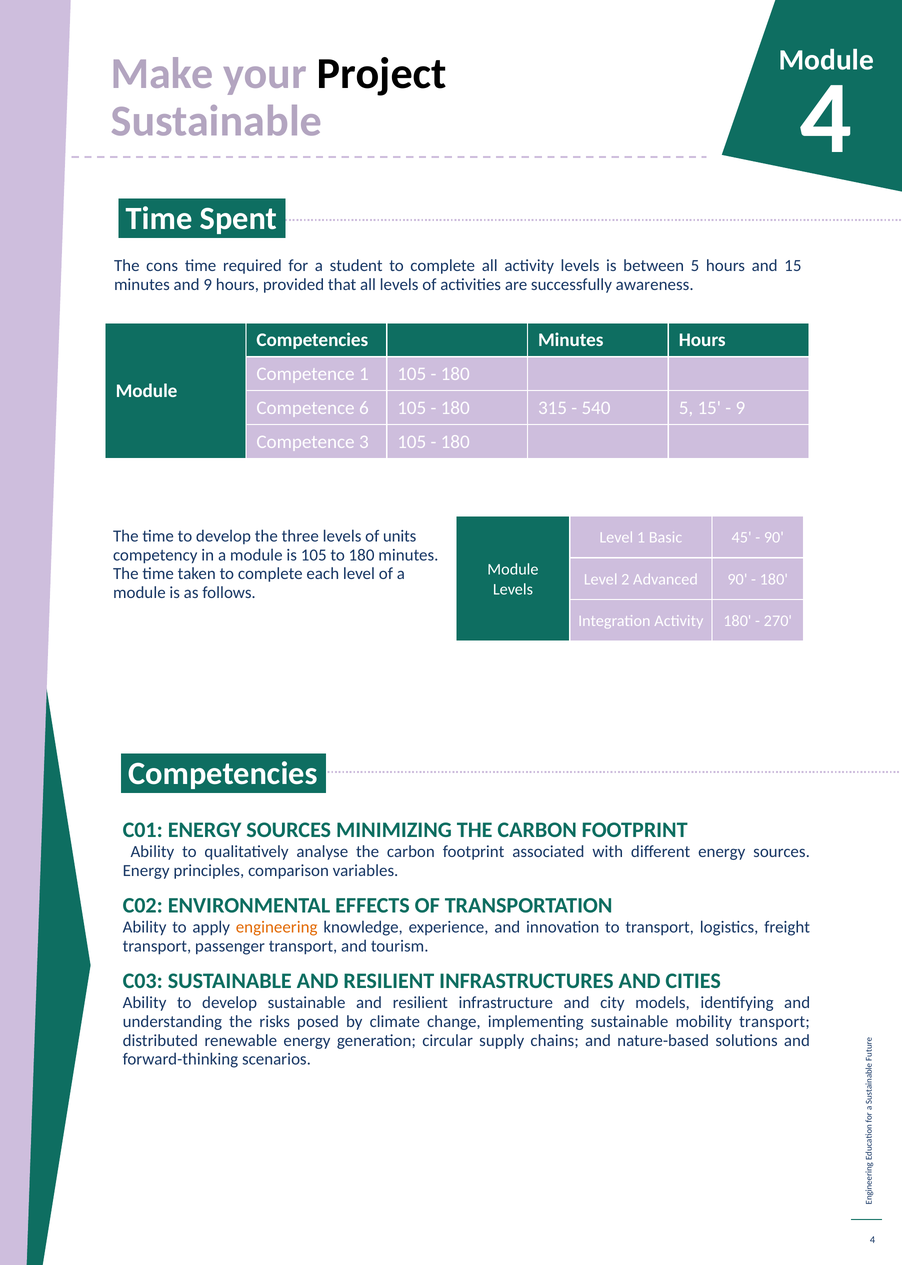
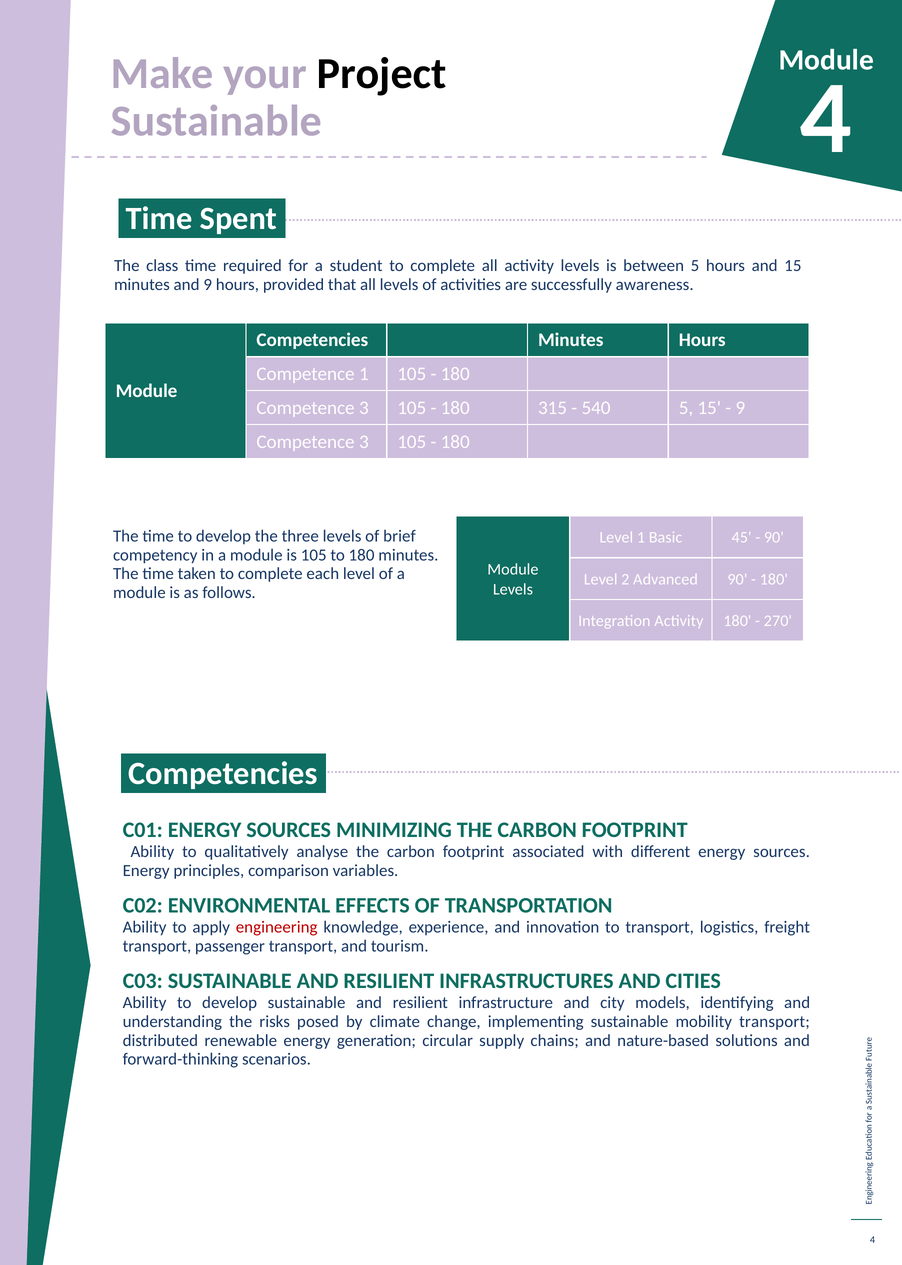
cons: cons -> class (162, 266)
6: 6 -> 3 (364, 408)
units: units -> brief (400, 536)
engineering colour: orange -> red (277, 927)
